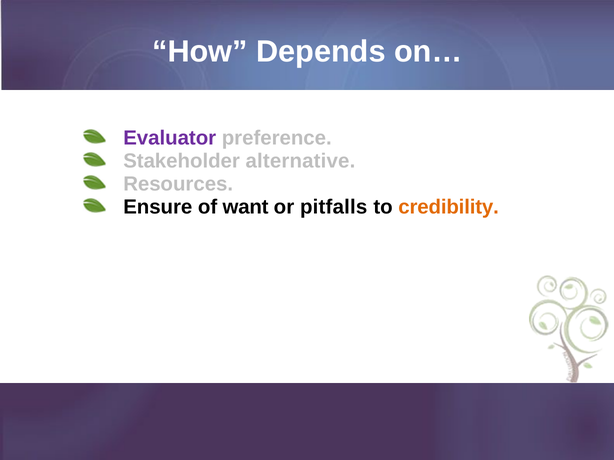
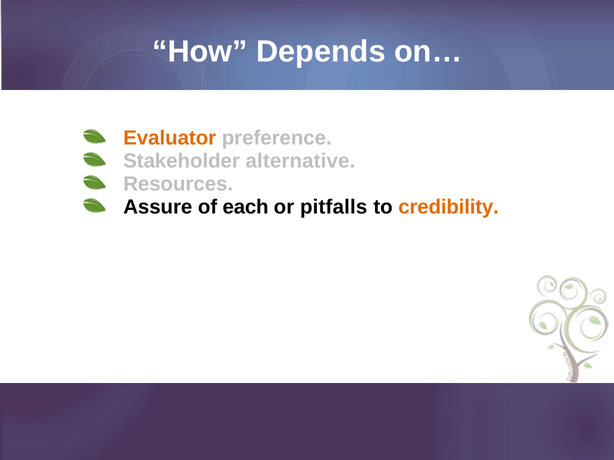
Evaluator colour: purple -> orange (170, 138)
Ensure: Ensure -> Assure (158, 207)
want: want -> each (246, 207)
